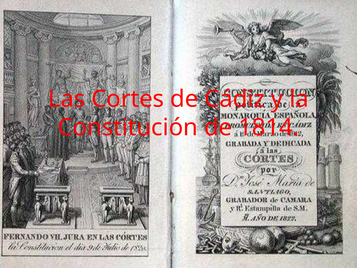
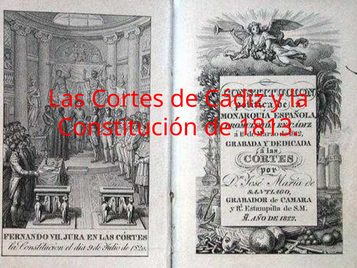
1814: 1814 -> 1813 (269, 127)
